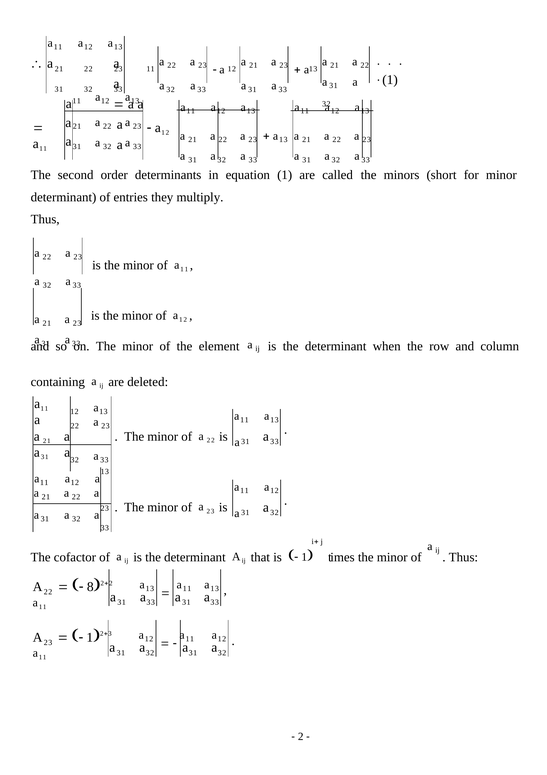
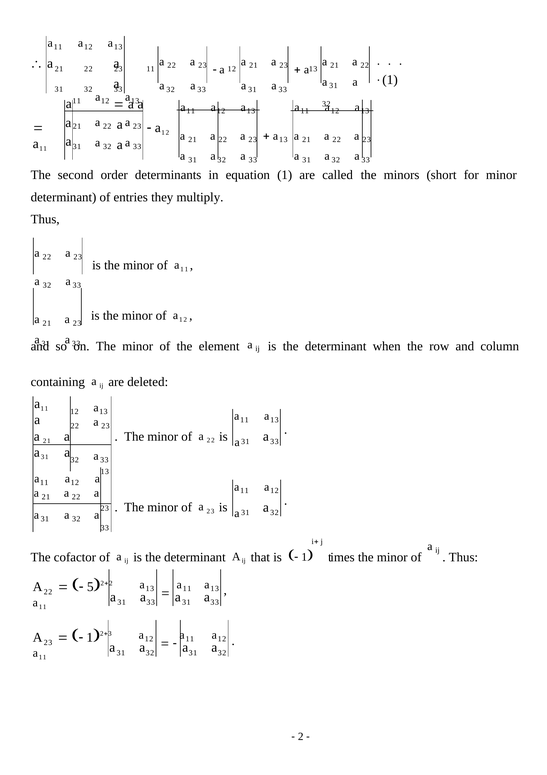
8: 8 -> 5 (90, 586)
